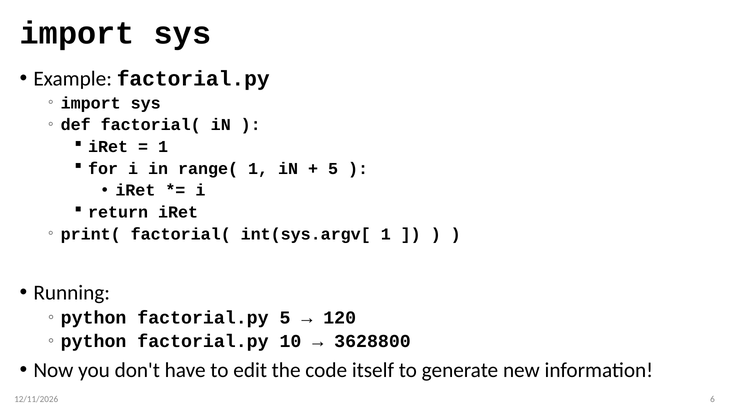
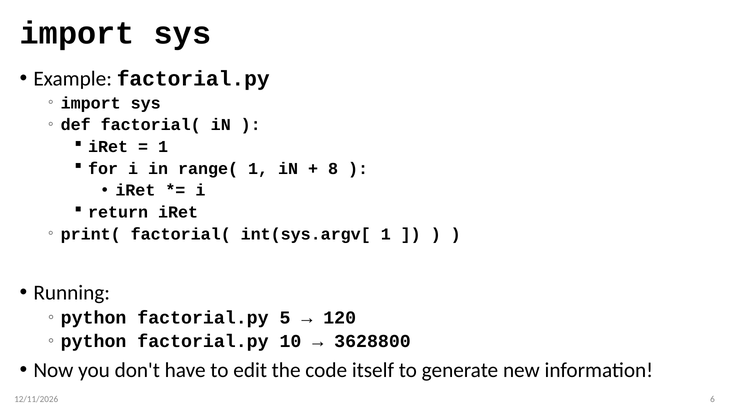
5: 5 -> 8 (333, 169)
